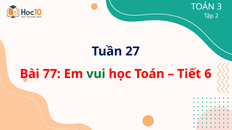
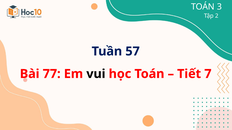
27: 27 -> 57 (133, 52)
vui colour: green -> black (96, 74)
6: 6 -> 7 (208, 74)
